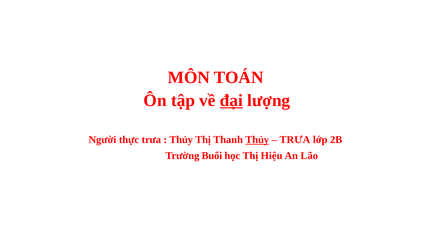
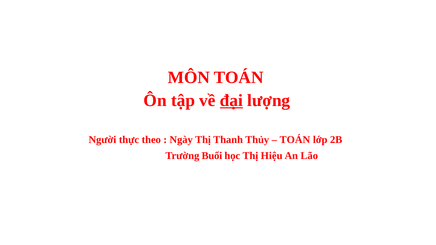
thực trưa: trưa -> theo (151, 140)
Thủy: Thủy -> Ngày (181, 140)
Thủy underline: present -> none (257, 140)
TRƯA: TRƯA -> TOÁN (295, 140)
